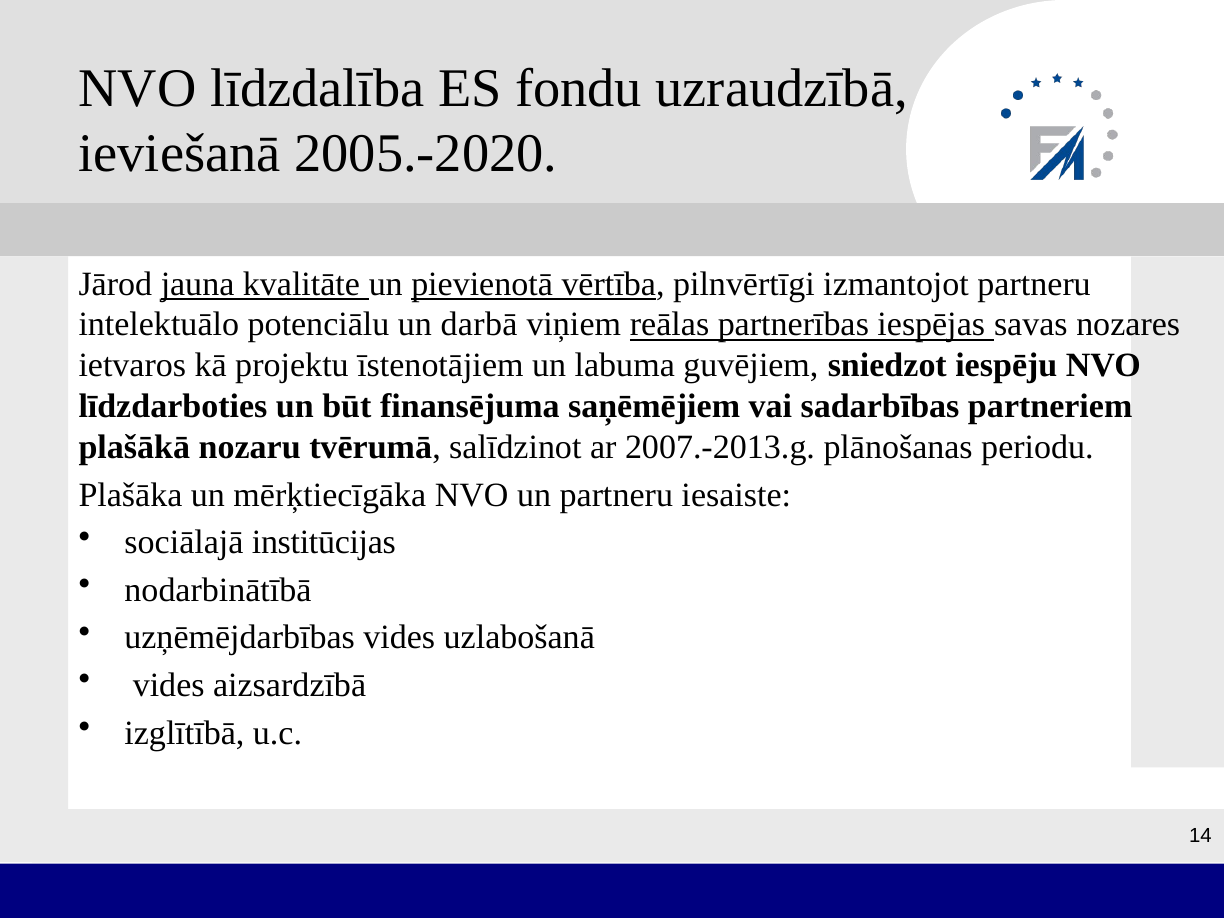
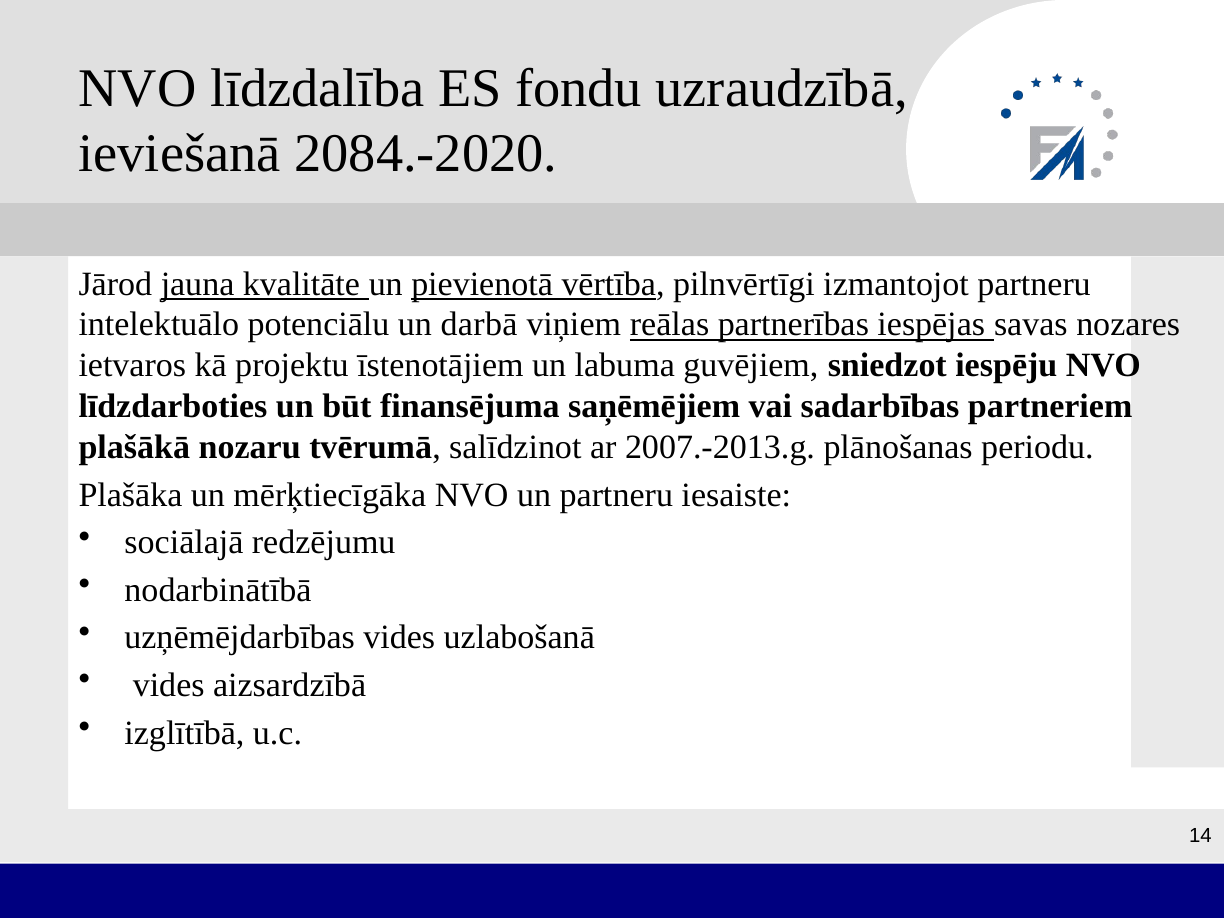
2005.-2020: 2005.-2020 -> 2084.-2020 (426, 154)
institūcijas: institūcijas -> redzējumu (324, 542)
